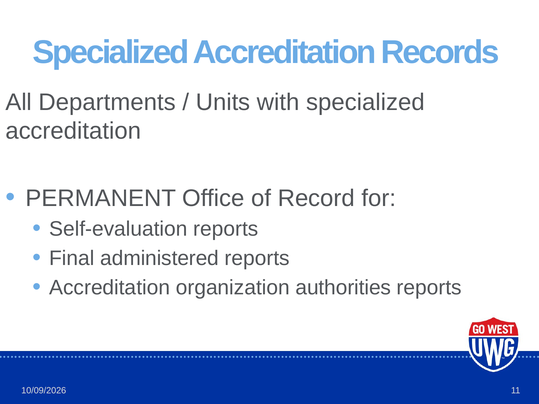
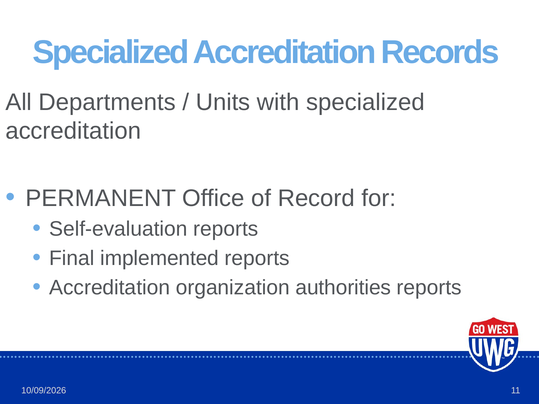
administered: administered -> implemented (160, 258)
